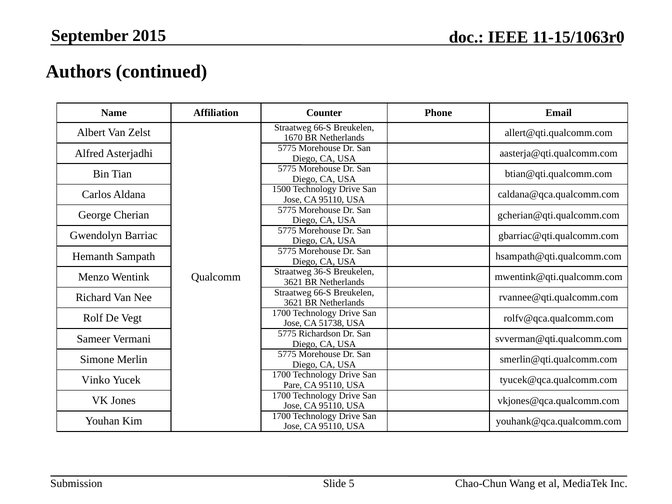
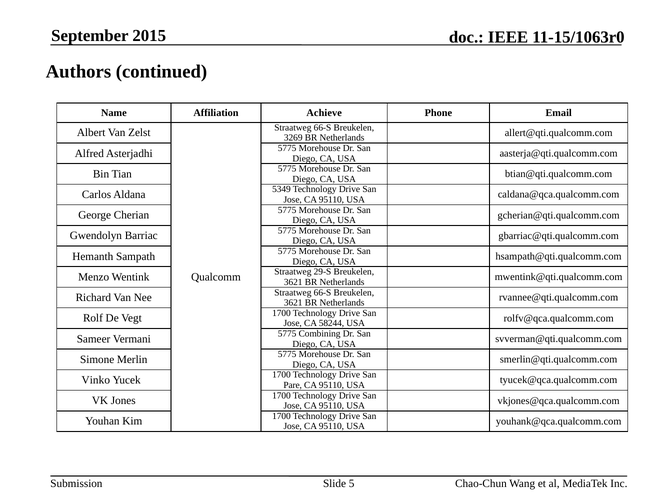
Counter: Counter -> Achieve (324, 113)
1670: 1670 -> 3269 (293, 138)
1500: 1500 -> 5349 (281, 189)
36-S: 36-S -> 29-S (322, 272)
51738: 51738 -> 58244 (331, 323)
Richardson: Richardson -> Combining (320, 334)
